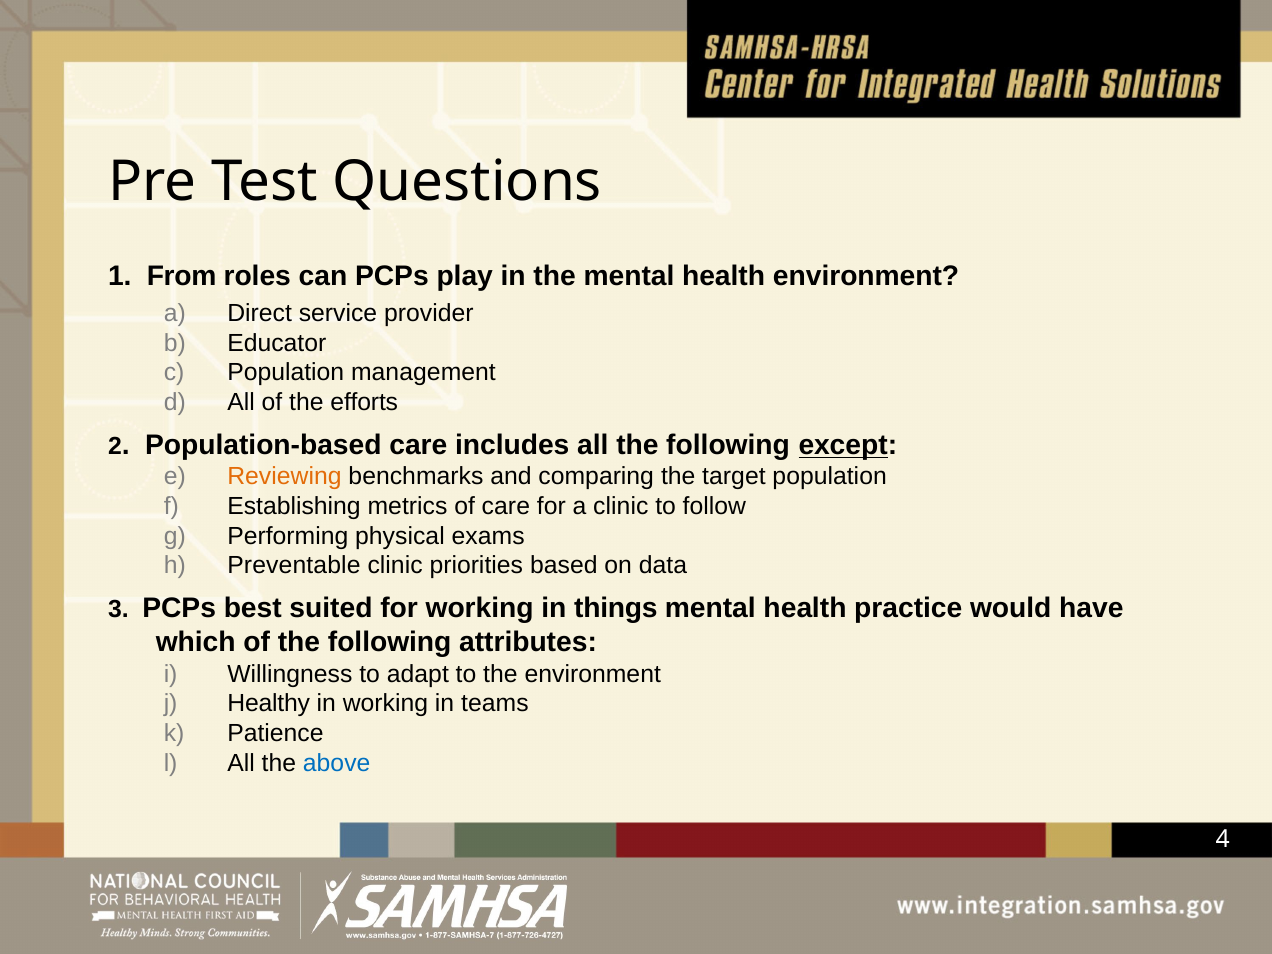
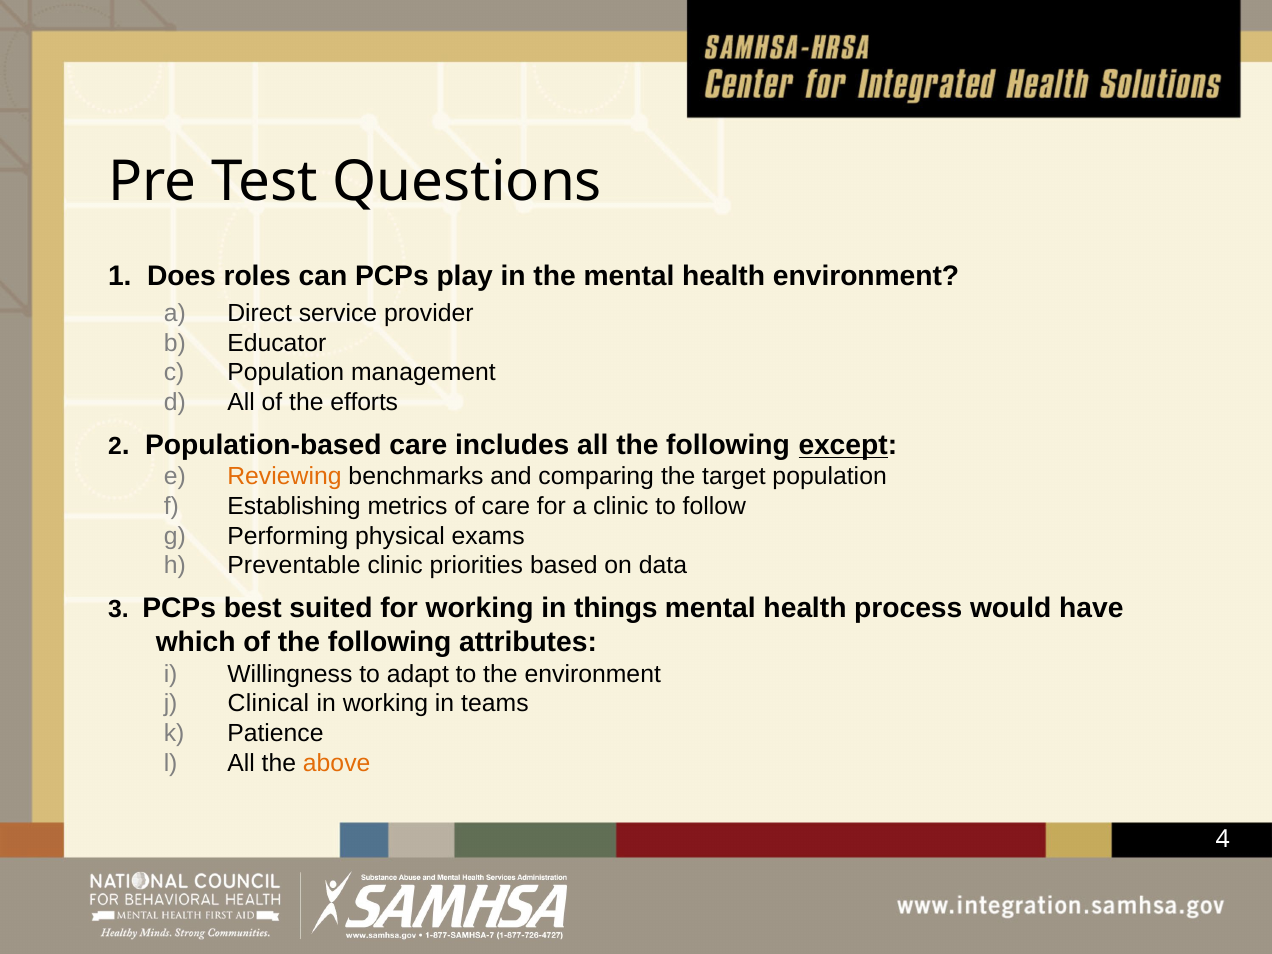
From: From -> Does (182, 276)
practice: practice -> process (908, 608)
Healthy: Healthy -> Clinical (268, 704)
above colour: blue -> orange (337, 763)
